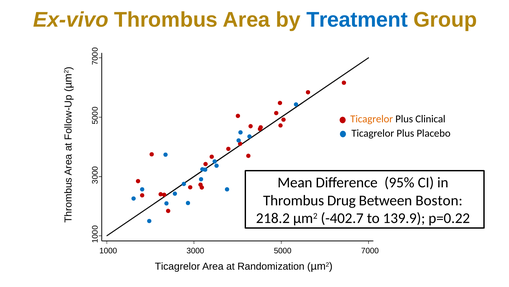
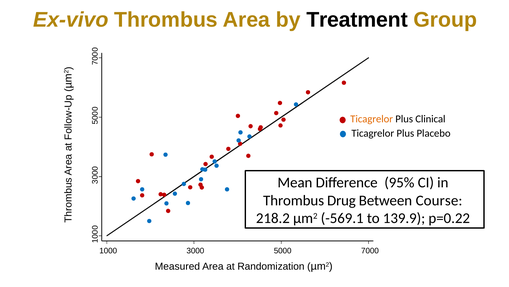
Treatment colour: blue -> black (357, 20)
Boston: Boston -> Course (439, 200)
-402.7: -402.7 -> -569.1 (342, 218)
Ticagrelor: Ticagrelor -> Measured (177, 266)
